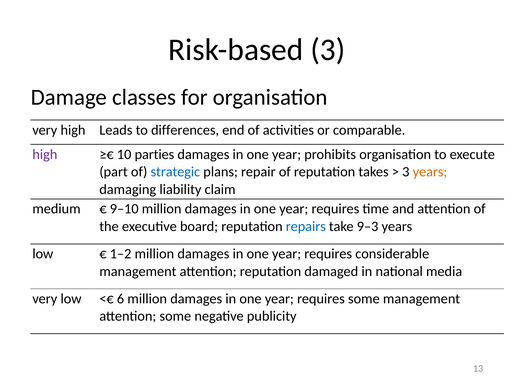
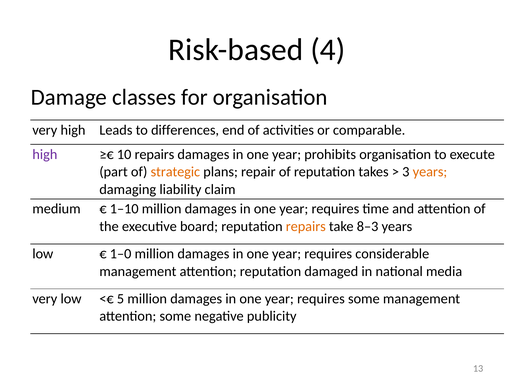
Risk-based 3: 3 -> 4 (328, 50)
10 parties: parties -> repairs (154, 154)
strategic colour: blue -> orange (175, 172)
9–10: 9–10 -> 1–10 (124, 209)
repairs colour: blue -> orange (306, 226)
9–3: 9–3 -> 8–3 (368, 226)
1–2: 1–2 -> 1–0 (121, 253)
6: 6 -> 5 (121, 298)
